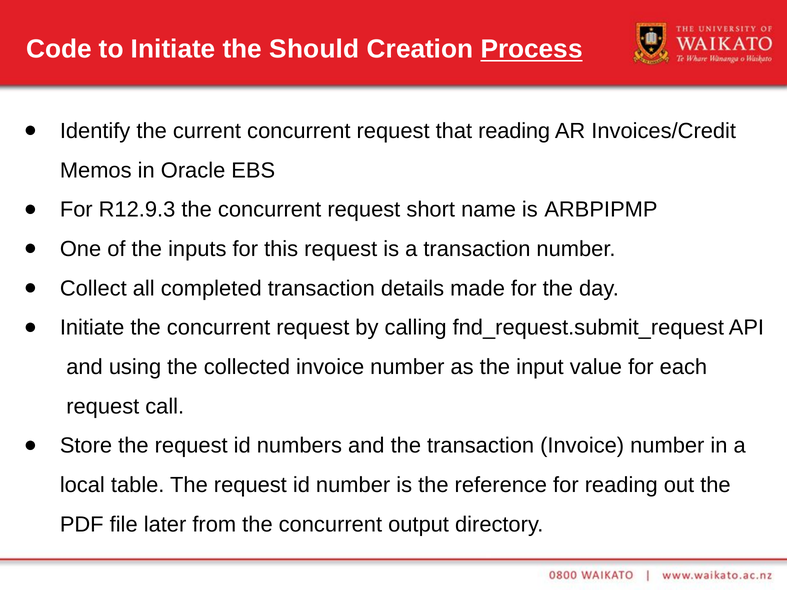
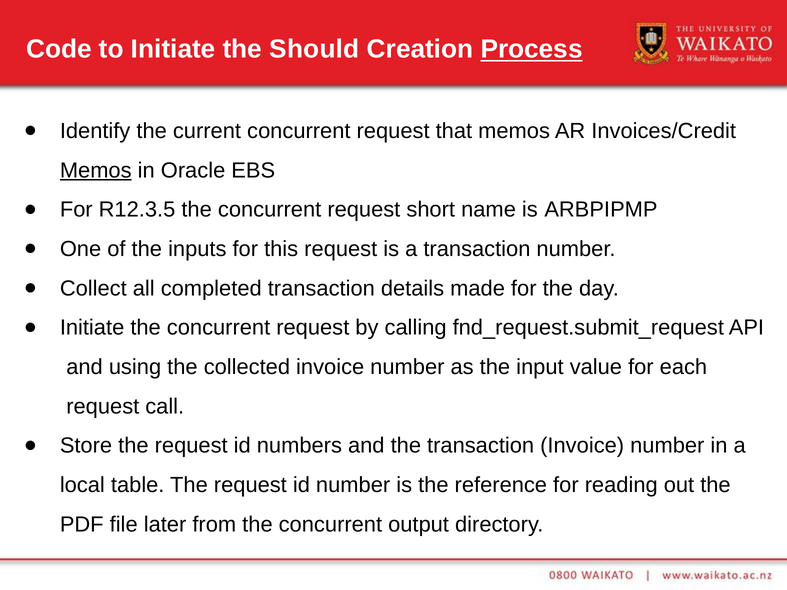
that reading: reading -> memos (514, 131)
Memos underline: none -> present (96, 170)
R12.9.3: R12.9.3 -> R12.3.5 (137, 210)
